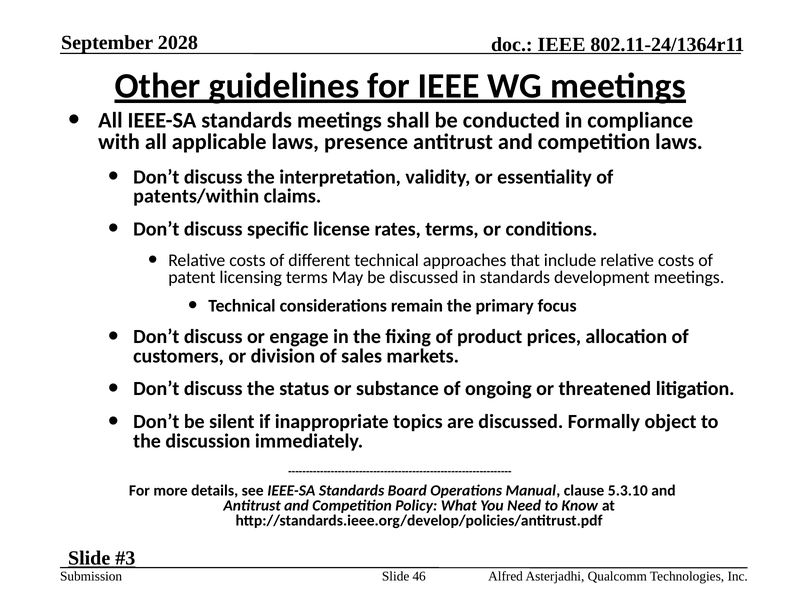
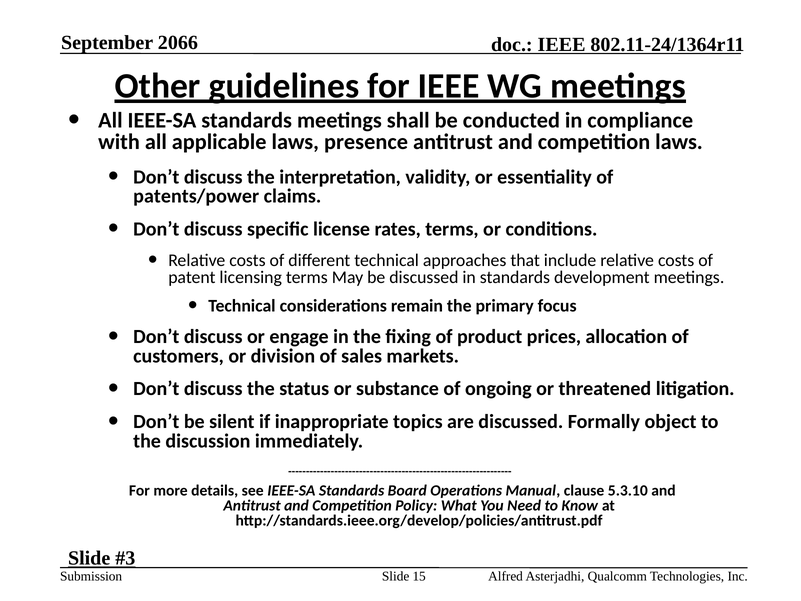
2028: 2028 -> 2066 (178, 42)
patents/within: patents/within -> patents/power (196, 196)
46: 46 -> 15 (419, 576)
